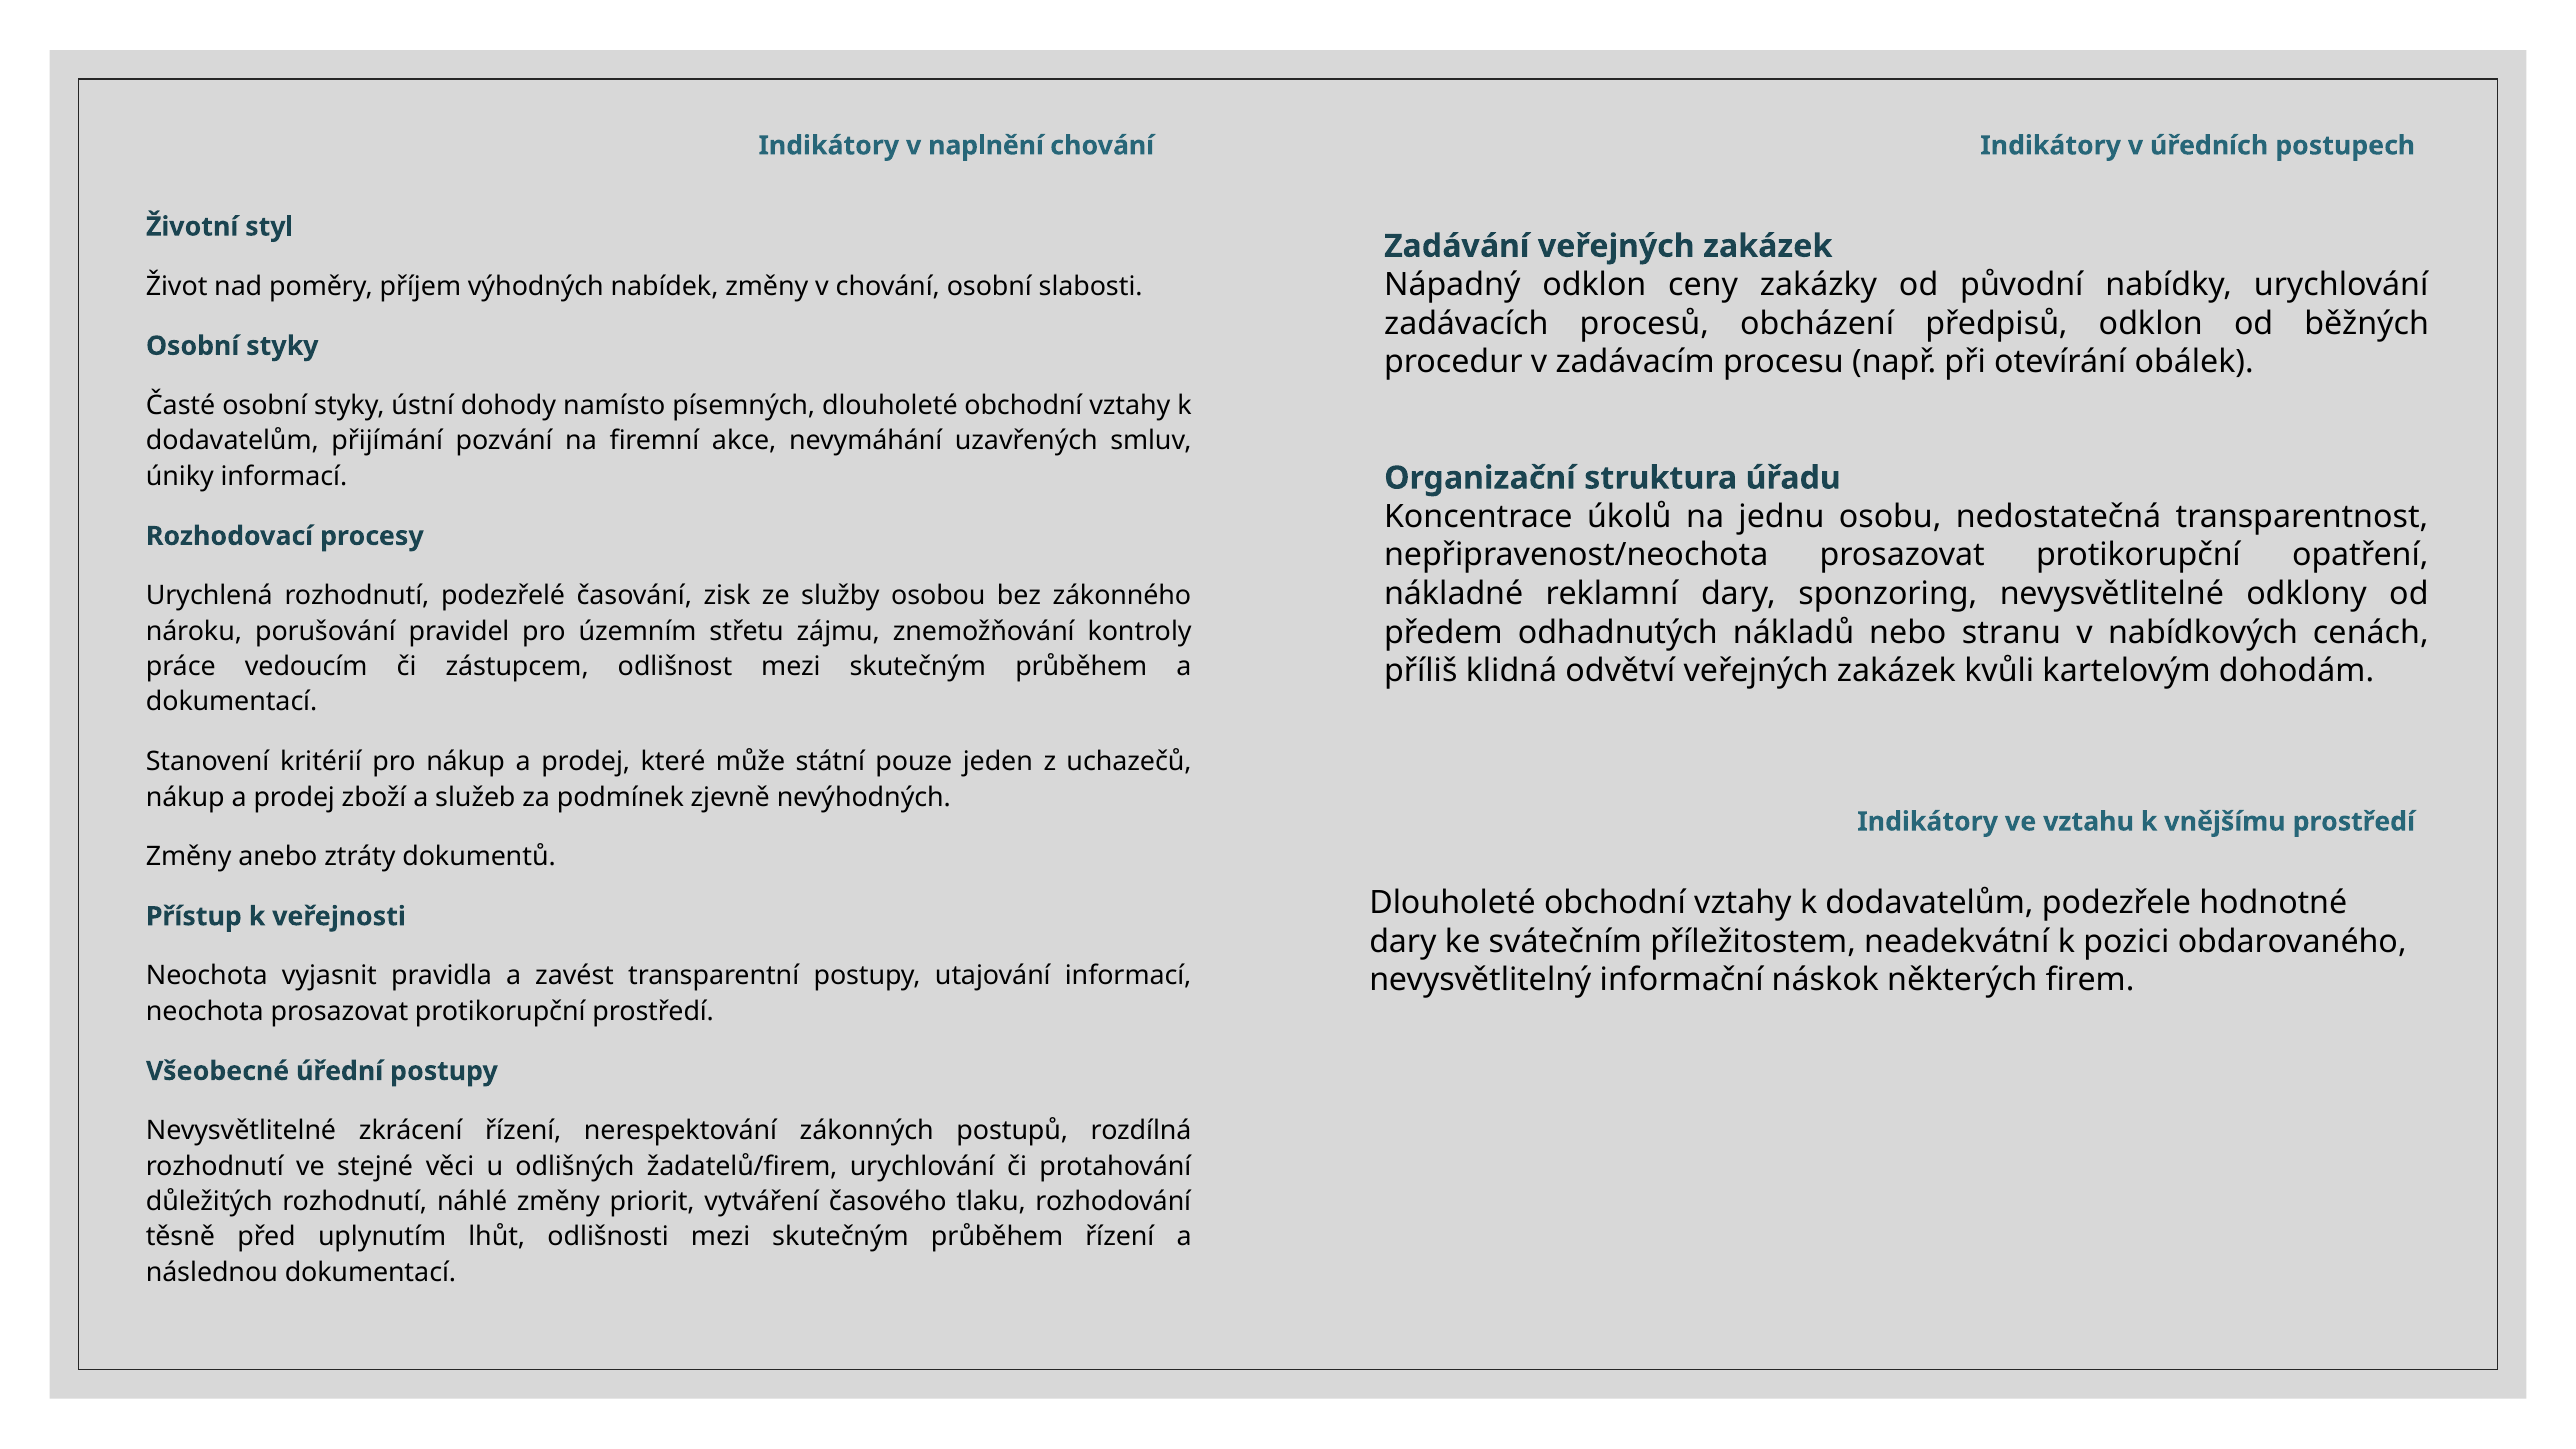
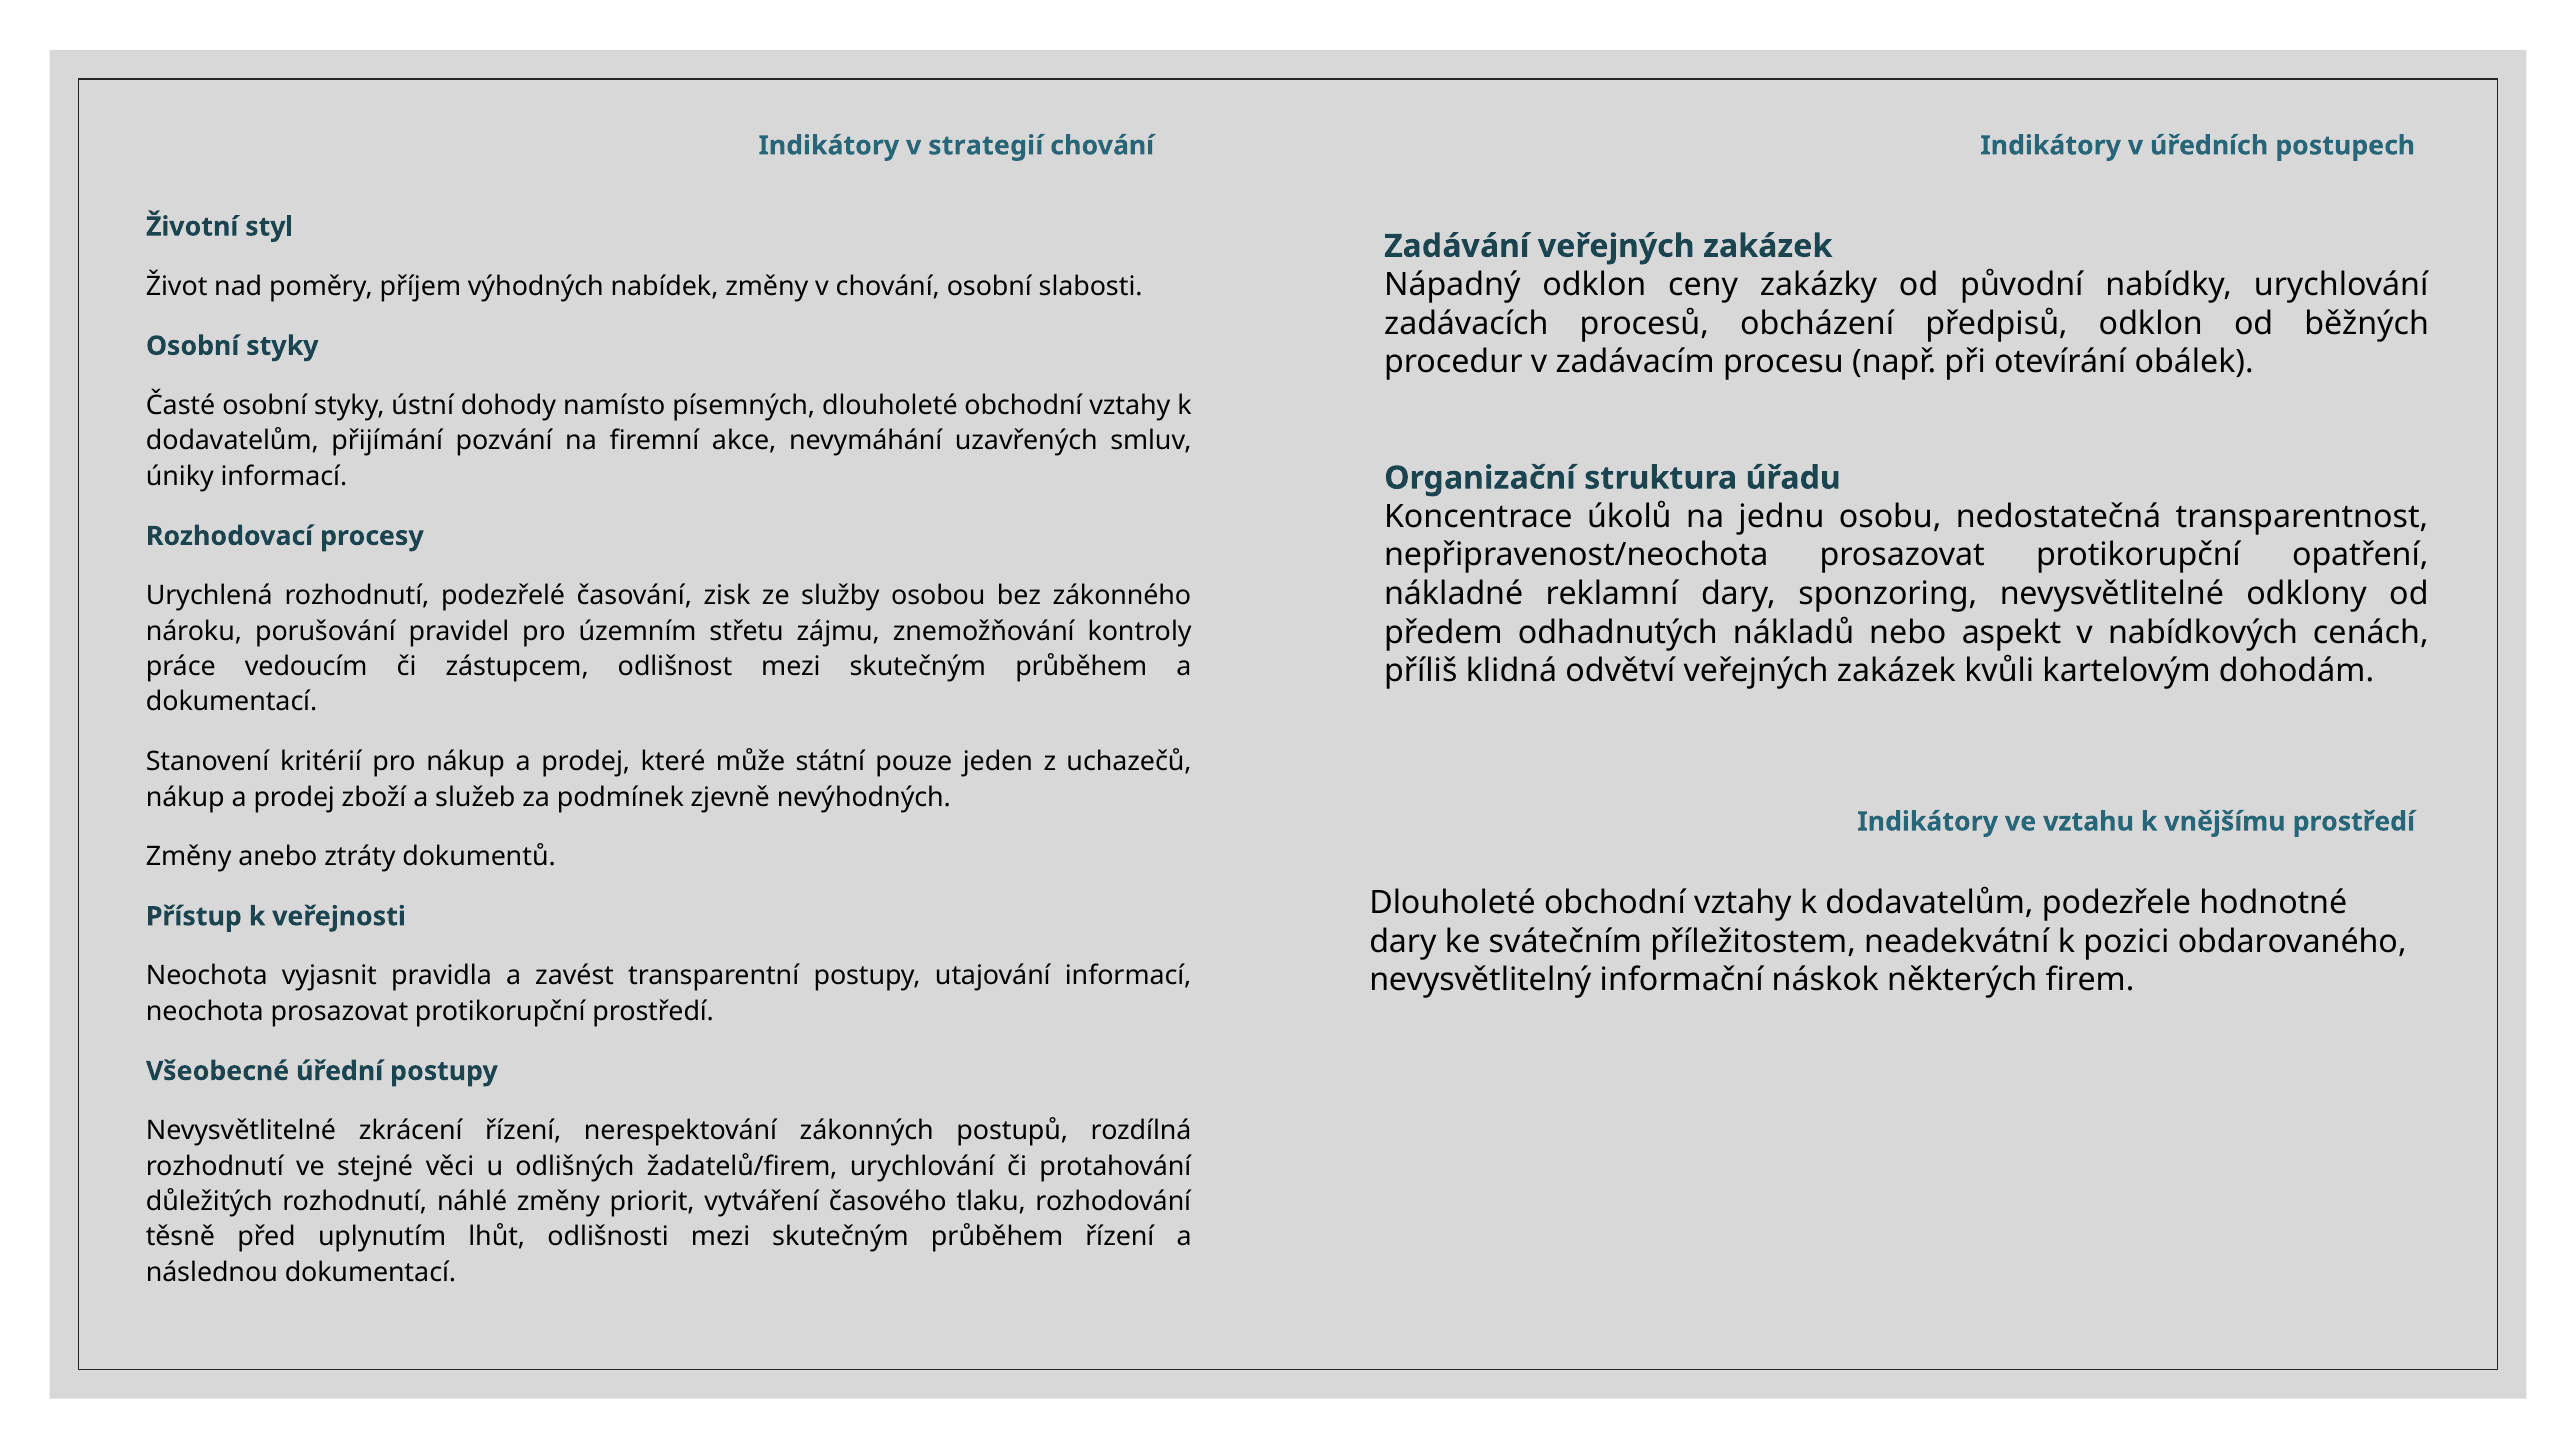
naplnění: naplnění -> strategií (986, 146)
stranu: stranu -> aspekt (2012, 633)
